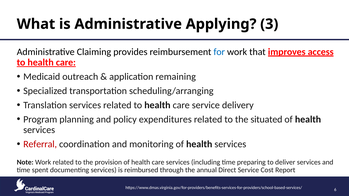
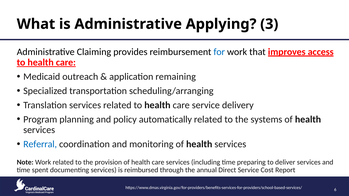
expenditures: expenditures -> automatically (165, 120)
situated: situated -> systems (266, 120)
Referral colour: red -> blue (40, 144)
